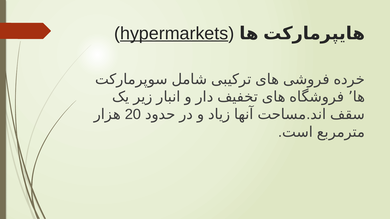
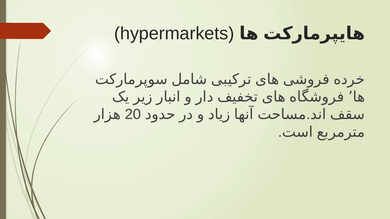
hypermarkets underline: present -> none (174, 33)
